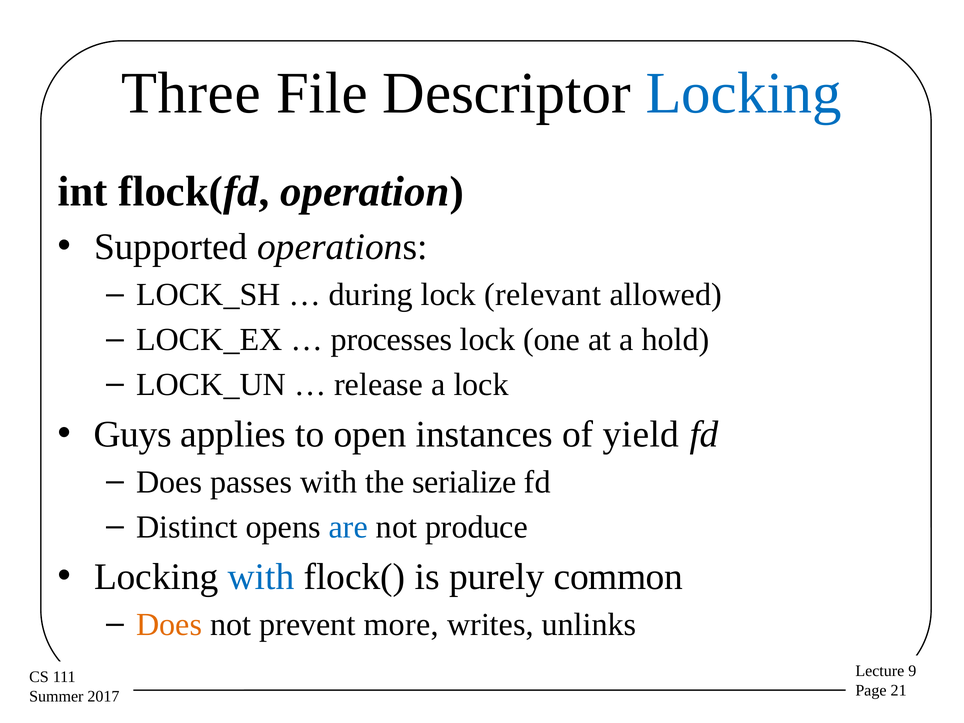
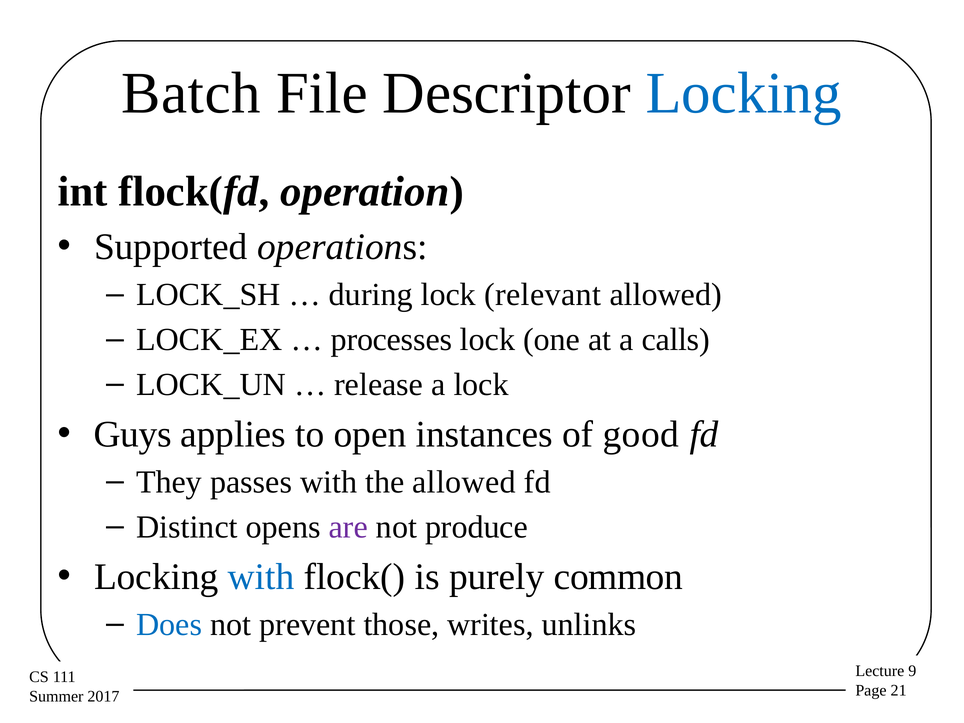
Three: Three -> Batch (191, 93)
hold: hold -> calls (676, 340)
yield: yield -> good (641, 434)
Does: Does -> They (169, 482)
the serialize: serialize -> allowed (464, 482)
are colour: blue -> purple (348, 527)
Does colour: orange -> blue (169, 625)
more: more -> those (401, 625)
